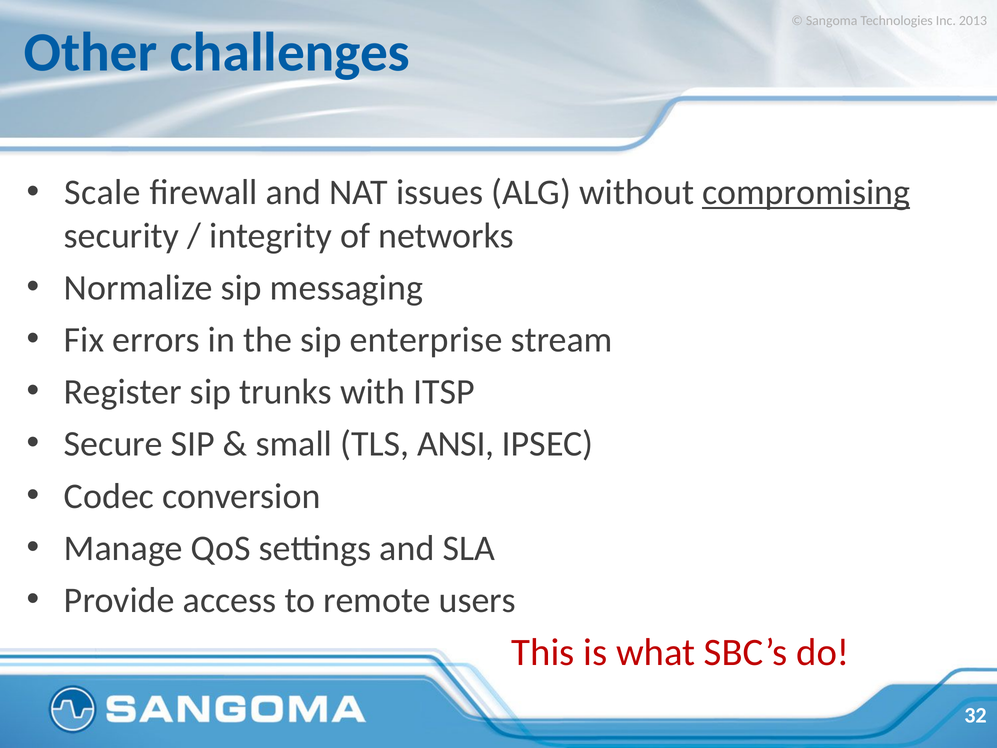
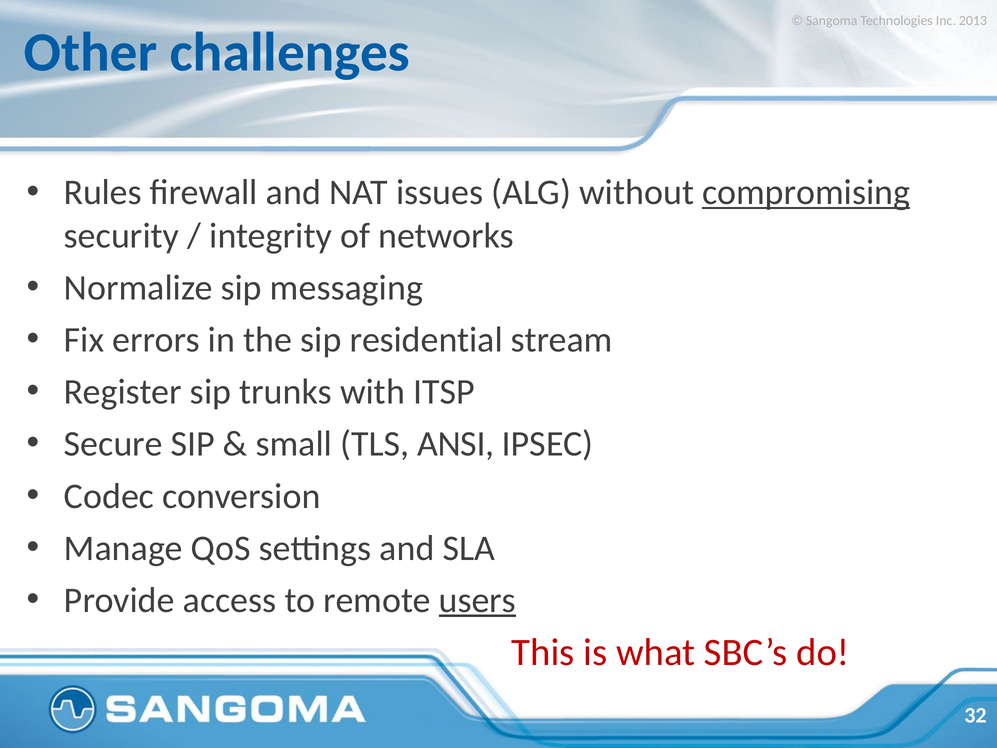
Scale: Scale -> Rules (103, 193)
enterprise: enterprise -> residential (426, 340)
users underline: none -> present (477, 600)
